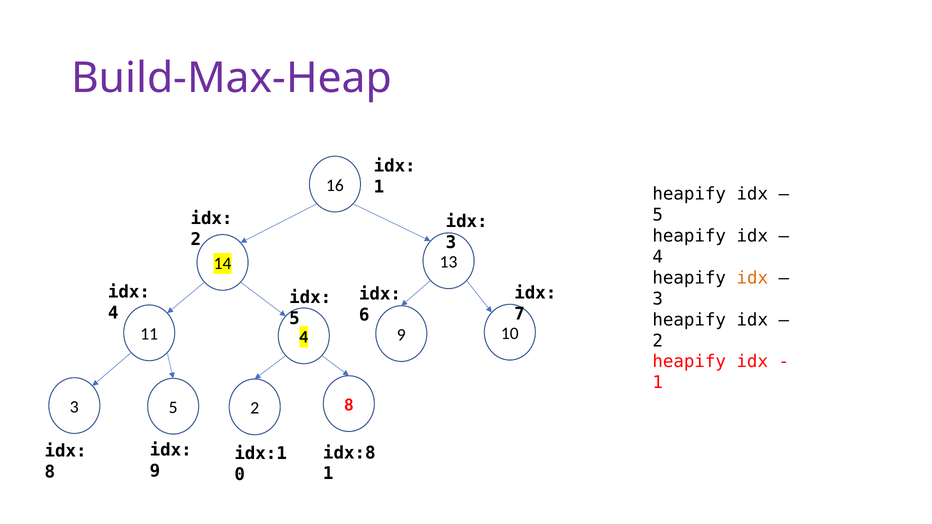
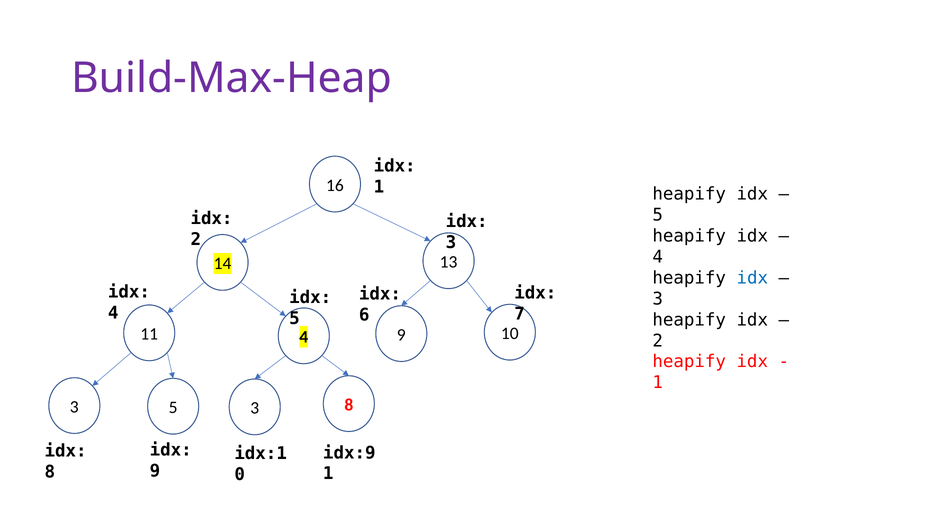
idx colour: orange -> blue (752, 278)
5 2: 2 -> 3 (255, 408)
idx:8: idx:8 -> idx:9 (349, 453)
